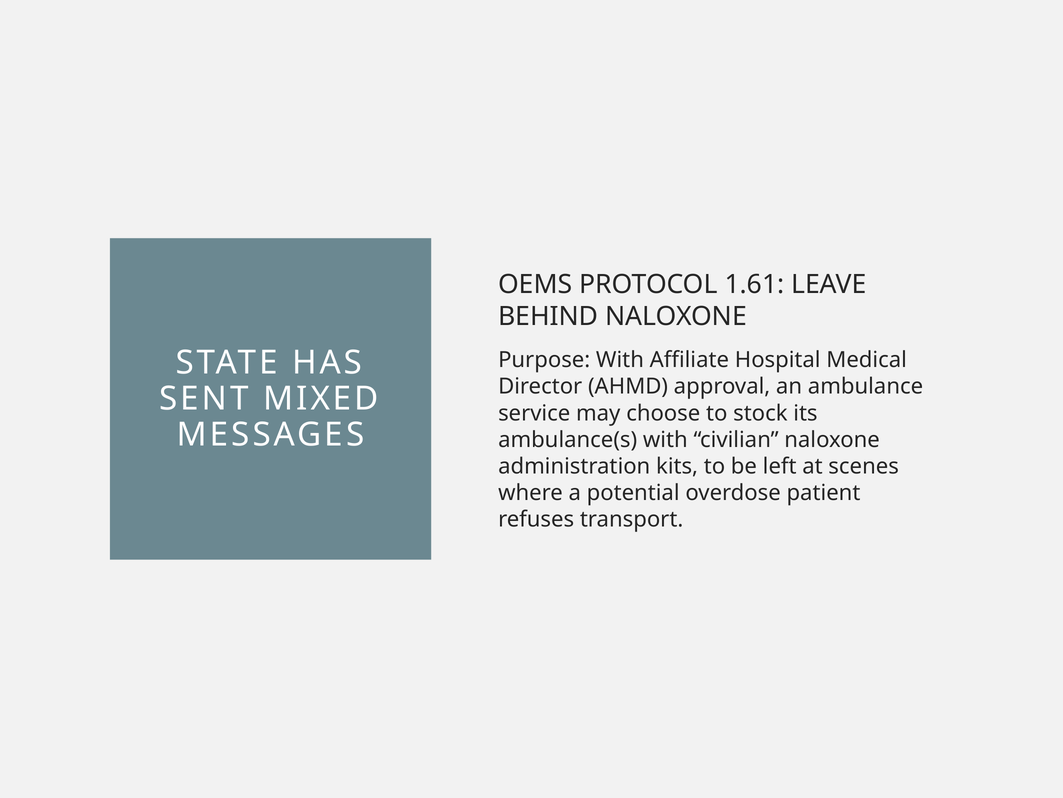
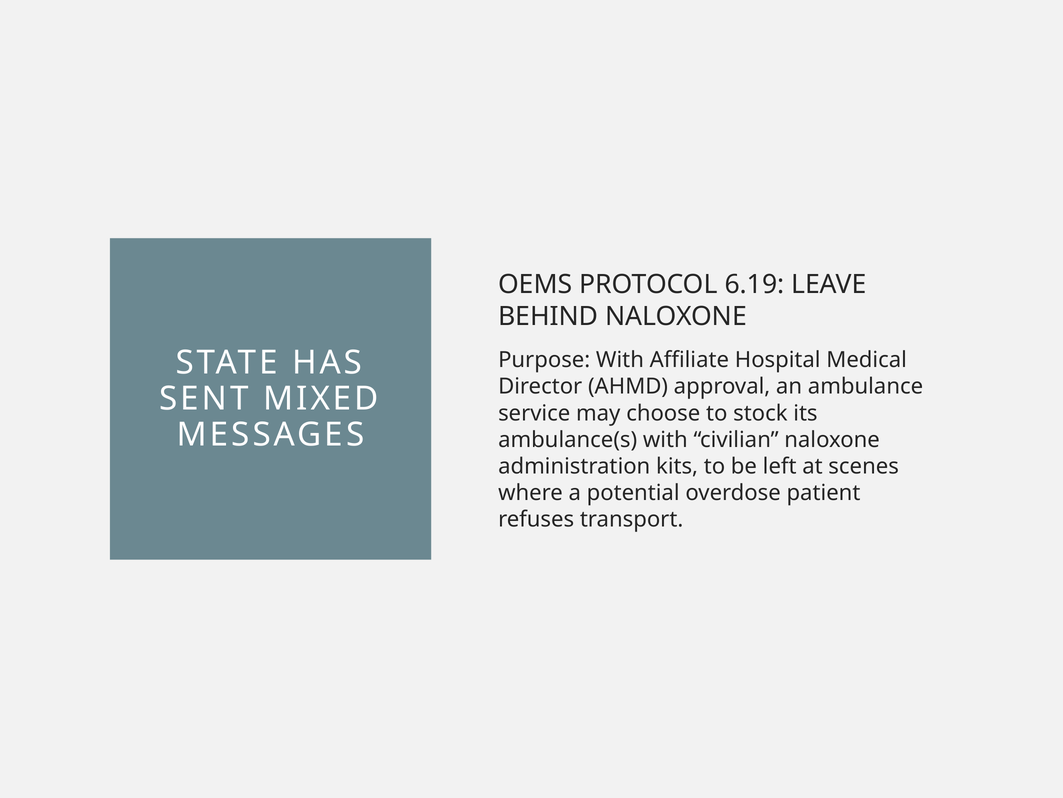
1.61: 1.61 -> 6.19 (754, 284)
